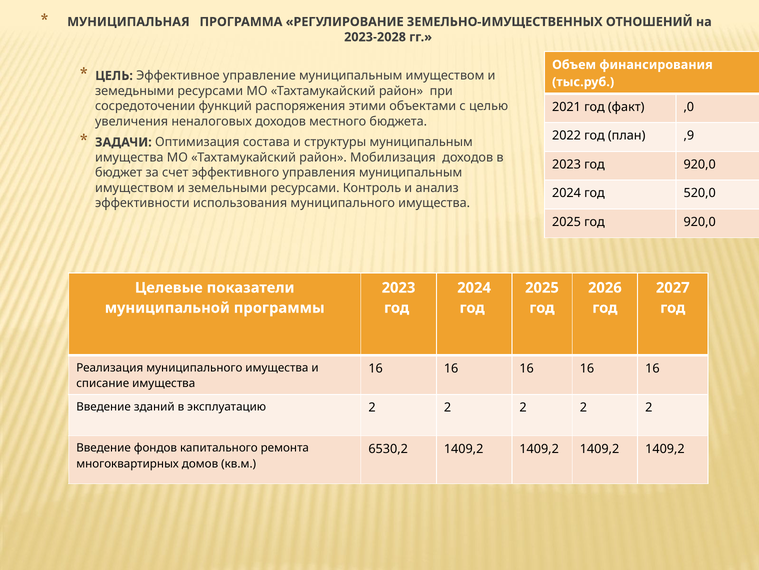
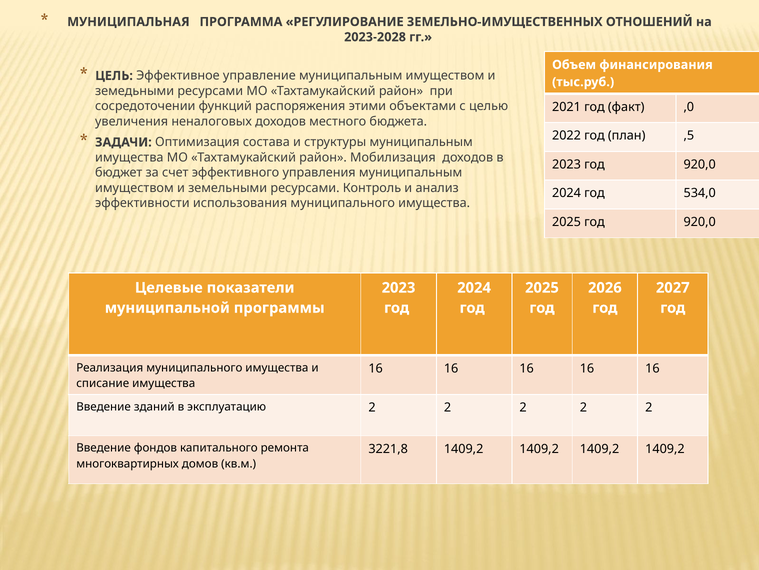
,9: ,9 -> ,5 (689, 135)
520,0: 520,0 -> 534,0 (700, 193)
6530,2: 6530,2 -> 3221,8 (388, 448)
